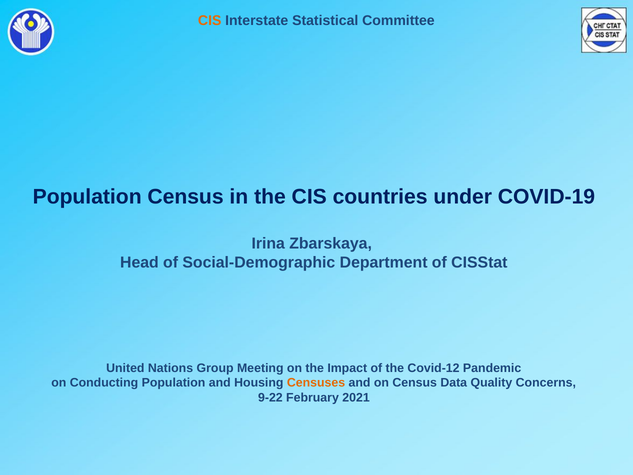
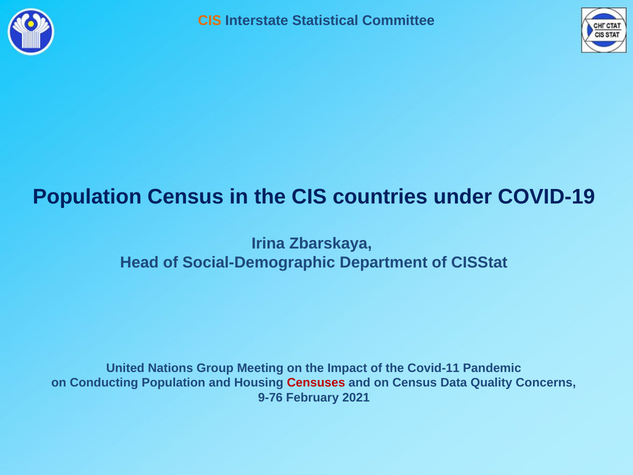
Covid-12: Covid-12 -> Covid-11 (434, 368)
Censuses colour: orange -> red (316, 383)
9-22: 9-22 -> 9-76 (270, 397)
